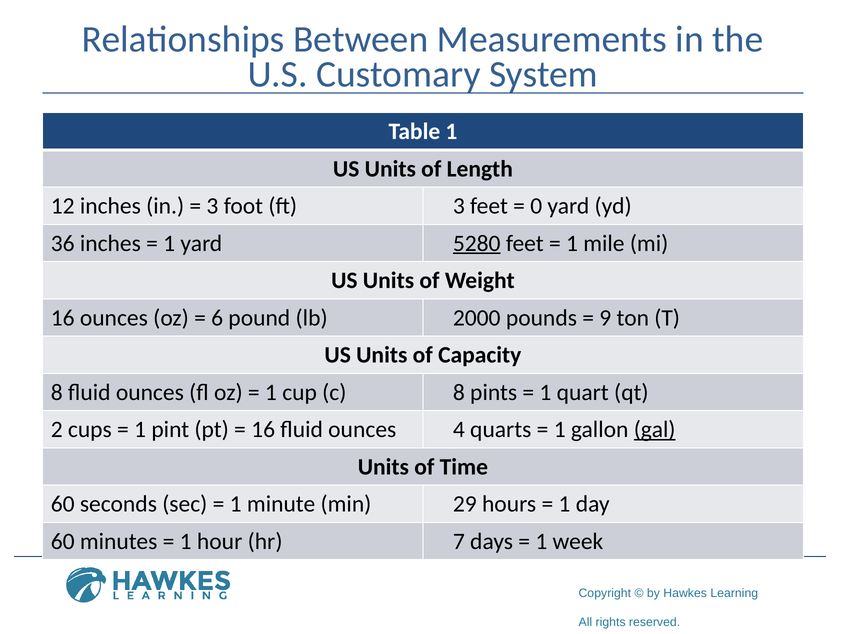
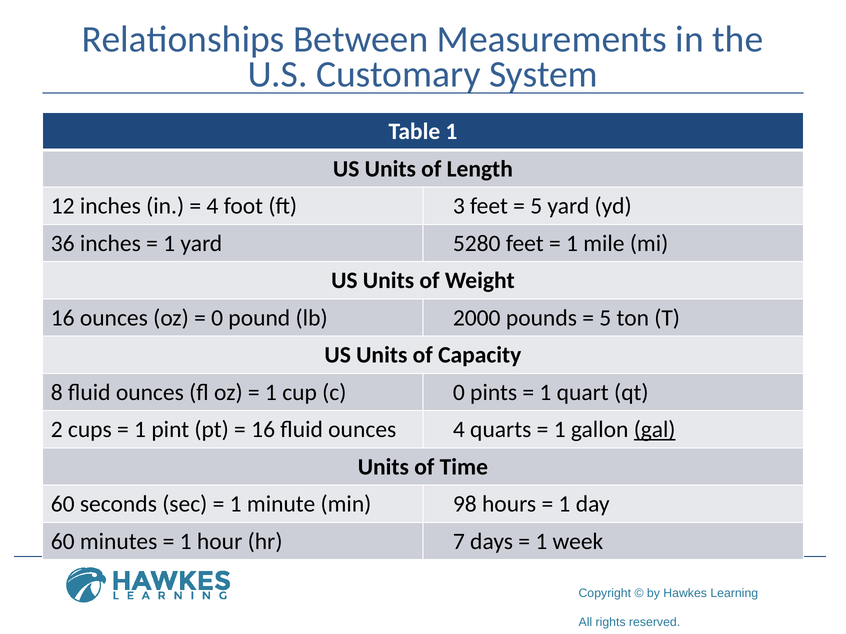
3: 3 -> 4 (212, 206)
0: 0 -> 5 (536, 206)
5280 underline: present -> none (477, 244)
6: 6 -> 0 (217, 318)
9: 9 -> 5 (605, 318)
c 8: 8 -> 0 (459, 393)
29: 29 -> 98 (465, 504)
